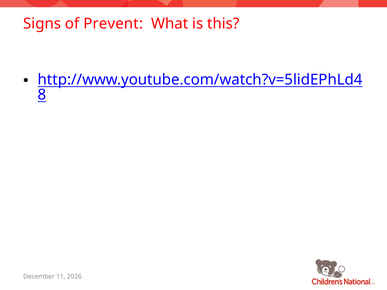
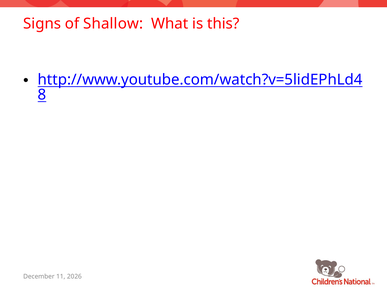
Prevent: Prevent -> Shallow (113, 24)
